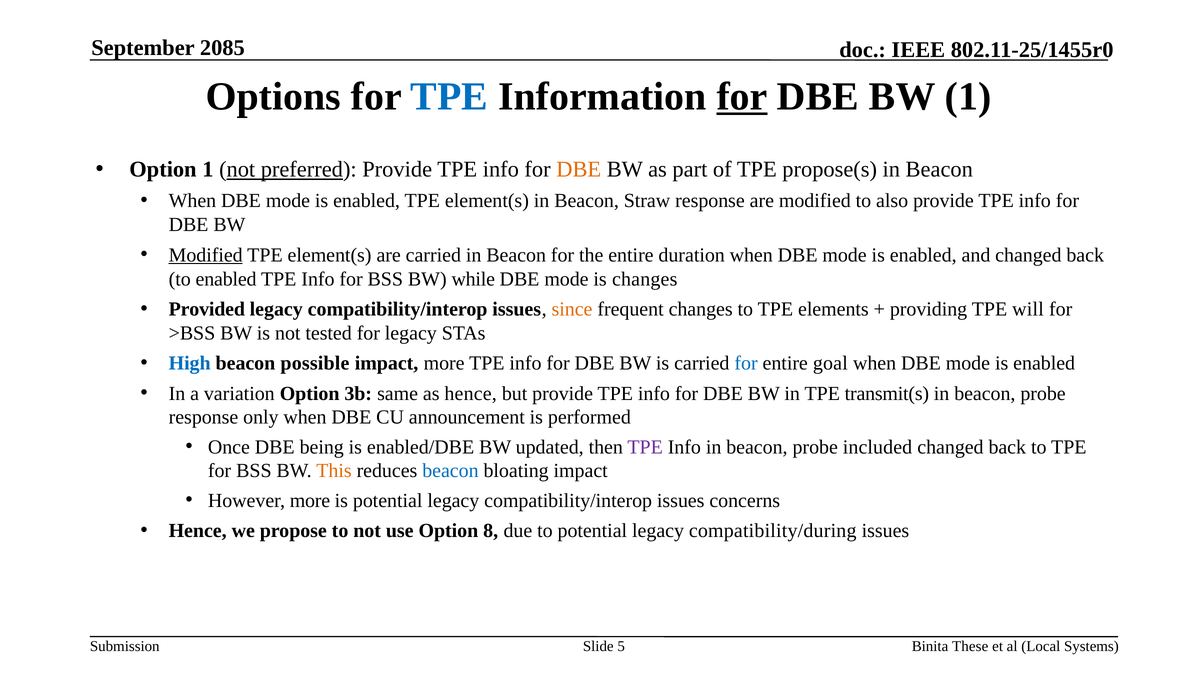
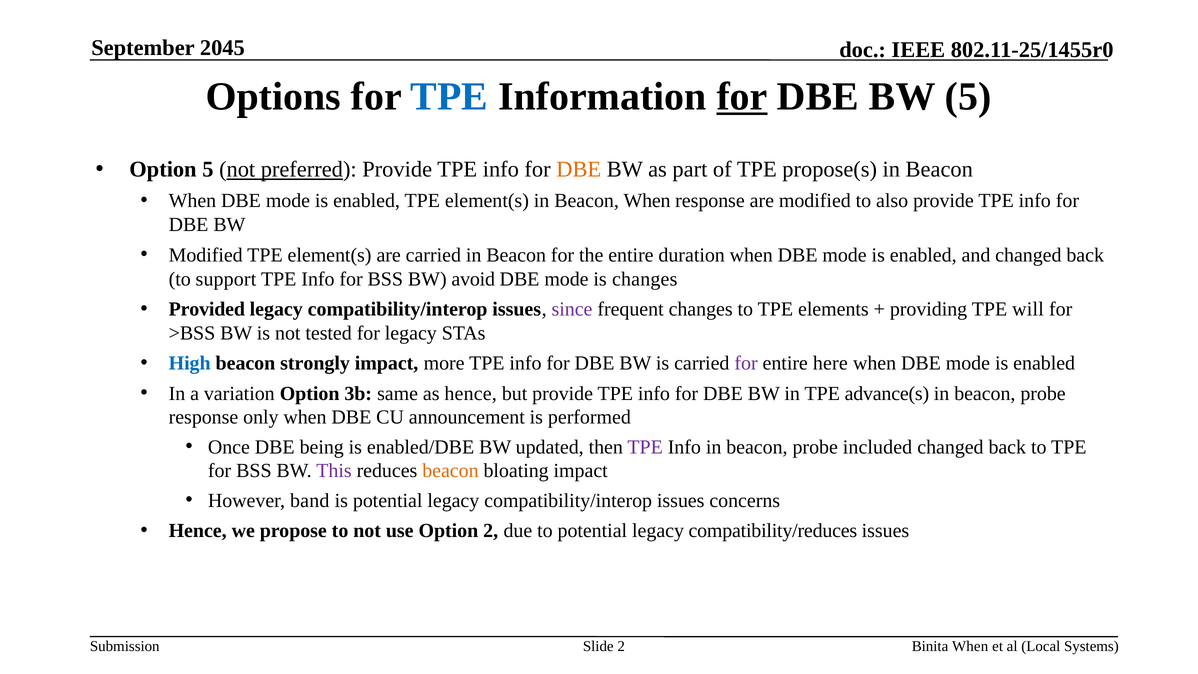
2085: 2085 -> 2045 (222, 48)
BW 1: 1 -> 5 (968, 96)
Option 1: 1 -> 5 (208, 169)
Beacon Straw: Straw -> When (647, 201)
Modified underline: present -> none (206, 255)
to enabled: enabled -> support (226, 279)
while: while -> avoid (473, 279)
since colour: orange -> purple (572, 309)
possible: possible -> strongly (315, 363)
for colour: blue -> purple (746, 363)
goal: goal -> here (830, 363)
transmit(s: transmit(s -> advance(s (887, 393)
This colour: orange -> purple (334, 471)
beacon colour: blue -> orange (450, 471)
However more: more -> band (310, 500)
Option 8: 8 -> 2 (491, 531)
compatibility/during: compatibility/during -> compatibility/reduces (773, 531)
Slide 5: 5 -> 2 (621, 646)
Binita These: These -> When (970, 646)
